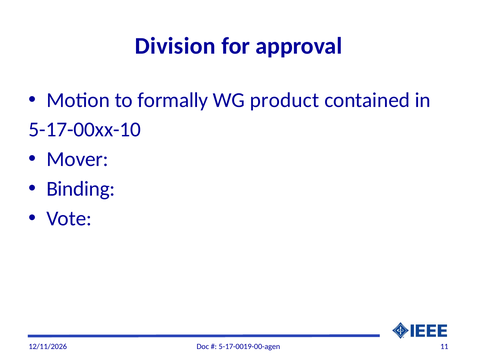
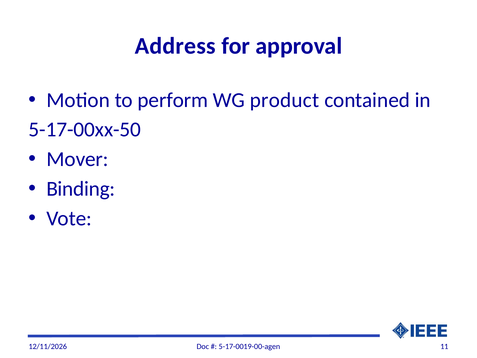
Division: Division -> Address (175, 46)
formally: formally -> perform (173, 100)
5-17-00xx-10: 5-17-00xx-10 -> 5-17-00xx-50 (85, 129)
